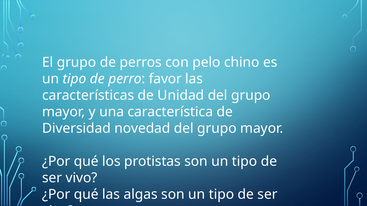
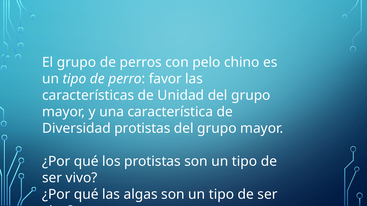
Diversidad novedad: novedad -> protistas (142, 129)
